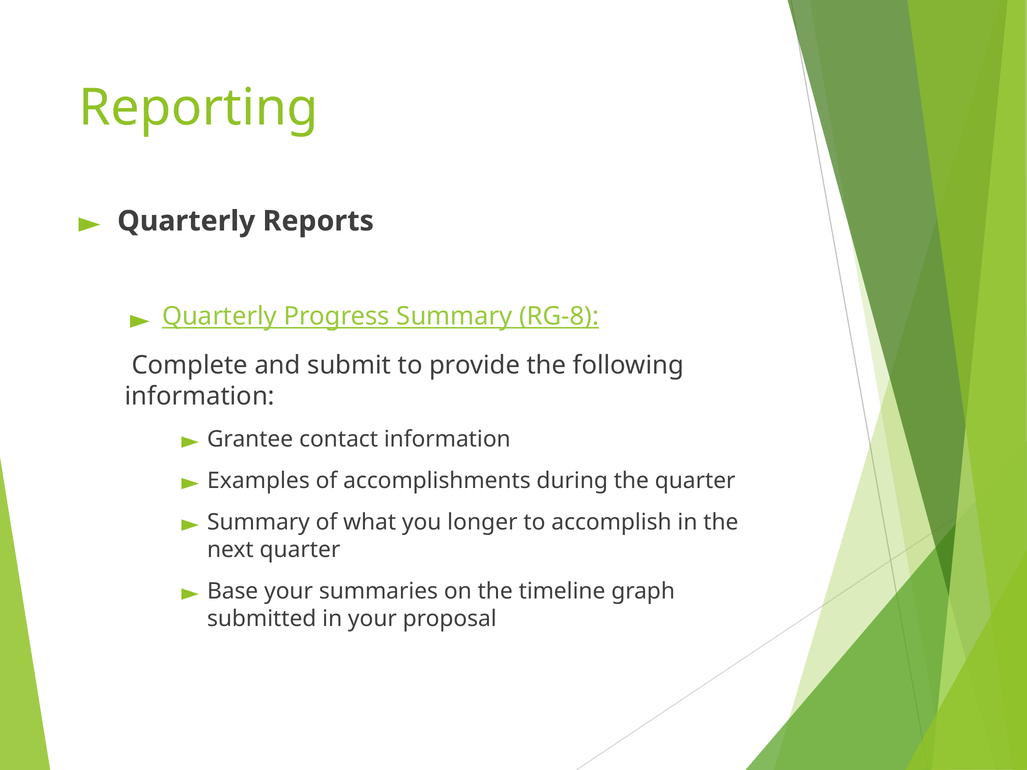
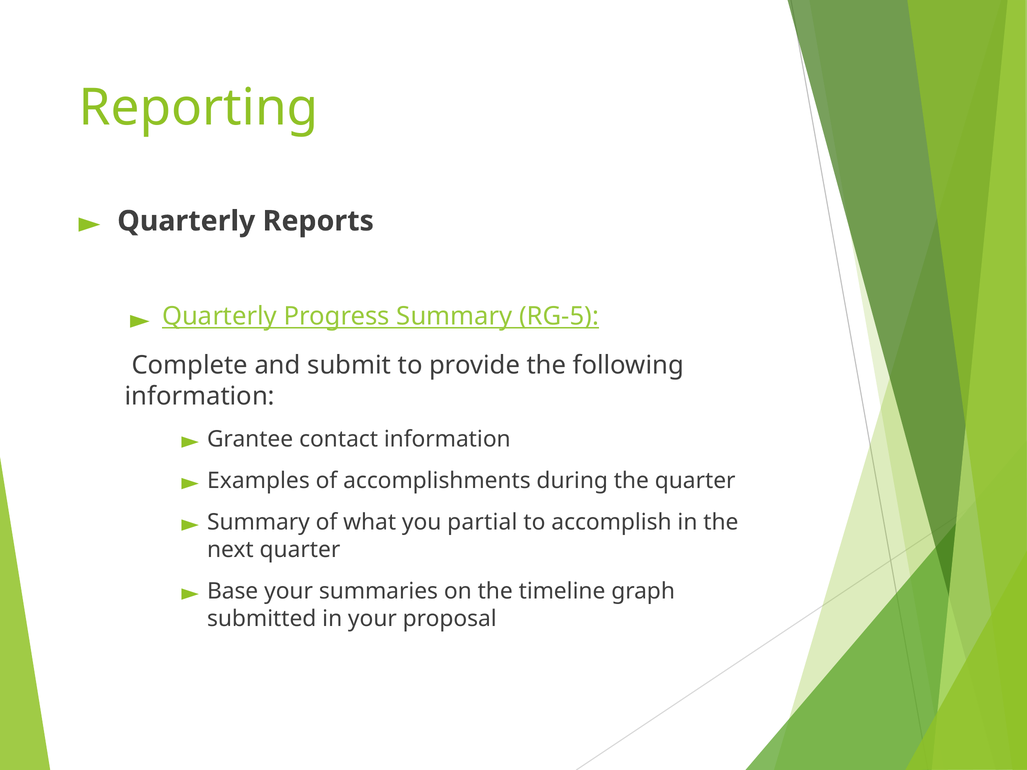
RG-8: RG-8 -> RG-5 (559, 316)
longer: longer -> partial (482, 523)
